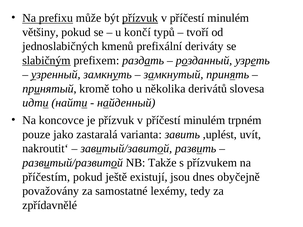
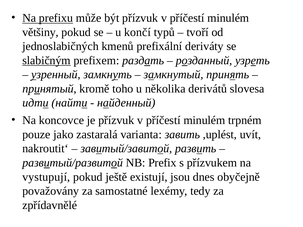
přízvuk underline: present -> none (140, 18)
Takže: Takže -> Prefix (162, 163)
příčestím: příčestím -> vystupují (46, 177)
